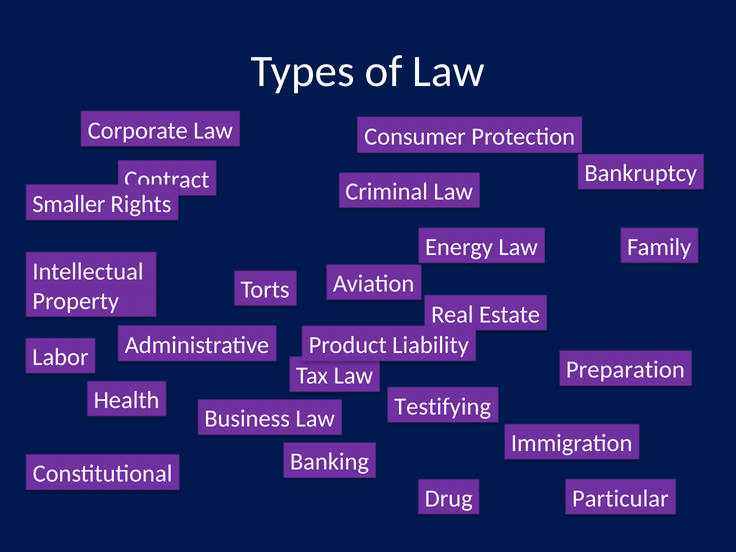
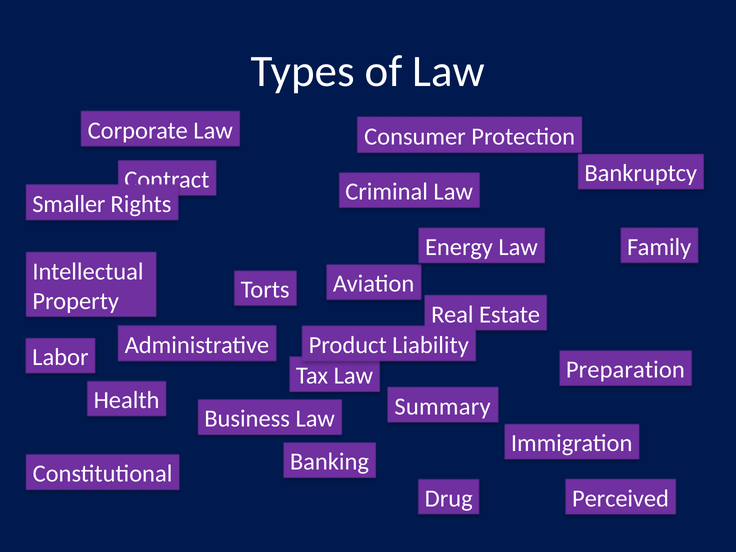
Testifying: Testifying -> Summary (443, 406)
Particular: Particular -> Perceived (621, 498)
